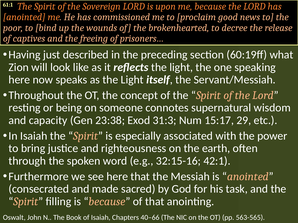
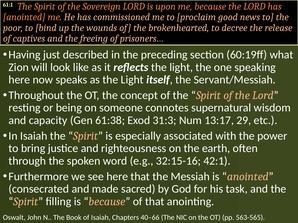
23:38: 23:38 -> 61:38 (110, 121)
15:17: 15:17 -> 13:17 (219, 121)
